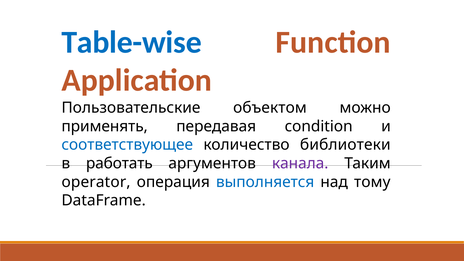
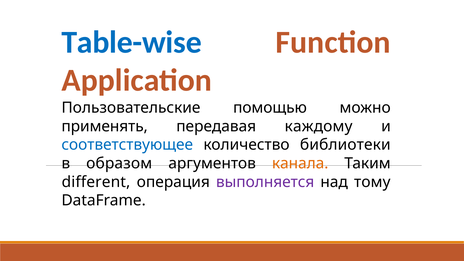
объектом: объектом -> помощью (270, 108)
condition: condition -> каждому (319, 126)
работать: работать -> образом (119, 163)
канала colour: purple -> orange (300, 163)
operator: operator -> different (96, 182)
выполняется colour: blue -> purple (265, 182)
